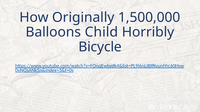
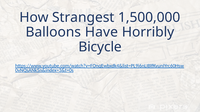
Originally: Originally -> Strangest (83, 17)
Child: Child -> Have (101, 32)
